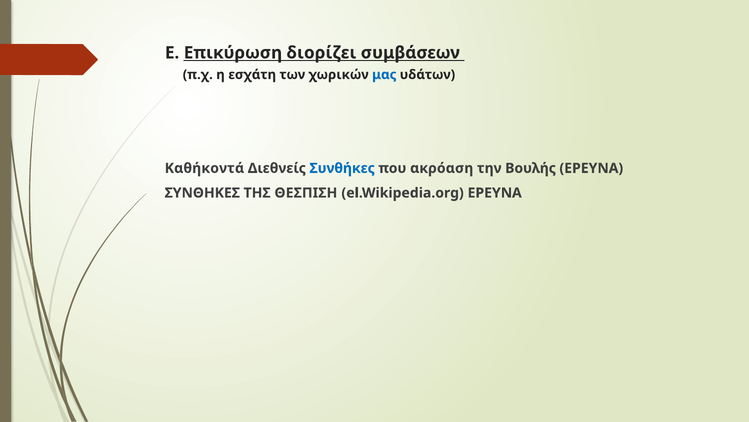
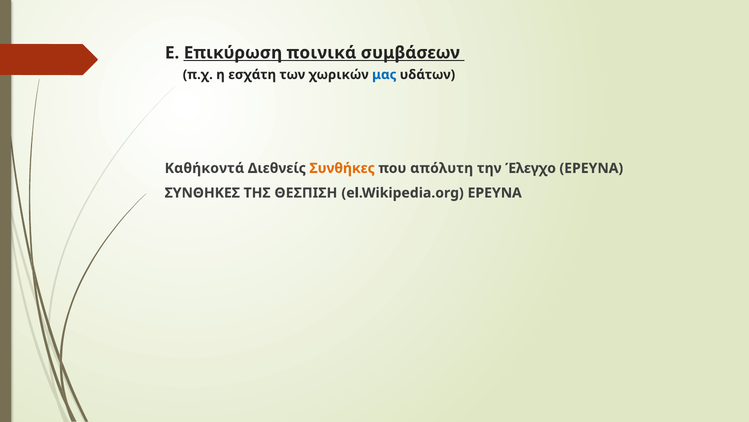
διορίζει: διορίζει -> ποινικά (321, 53)
Συνθήκες colour: blue -> orange (342, 168)
ακρόαση: ακρόαση -> απόλυτη (442, 168)
Βουλής: Βουλής -> Έλεγχο (531, 168)
